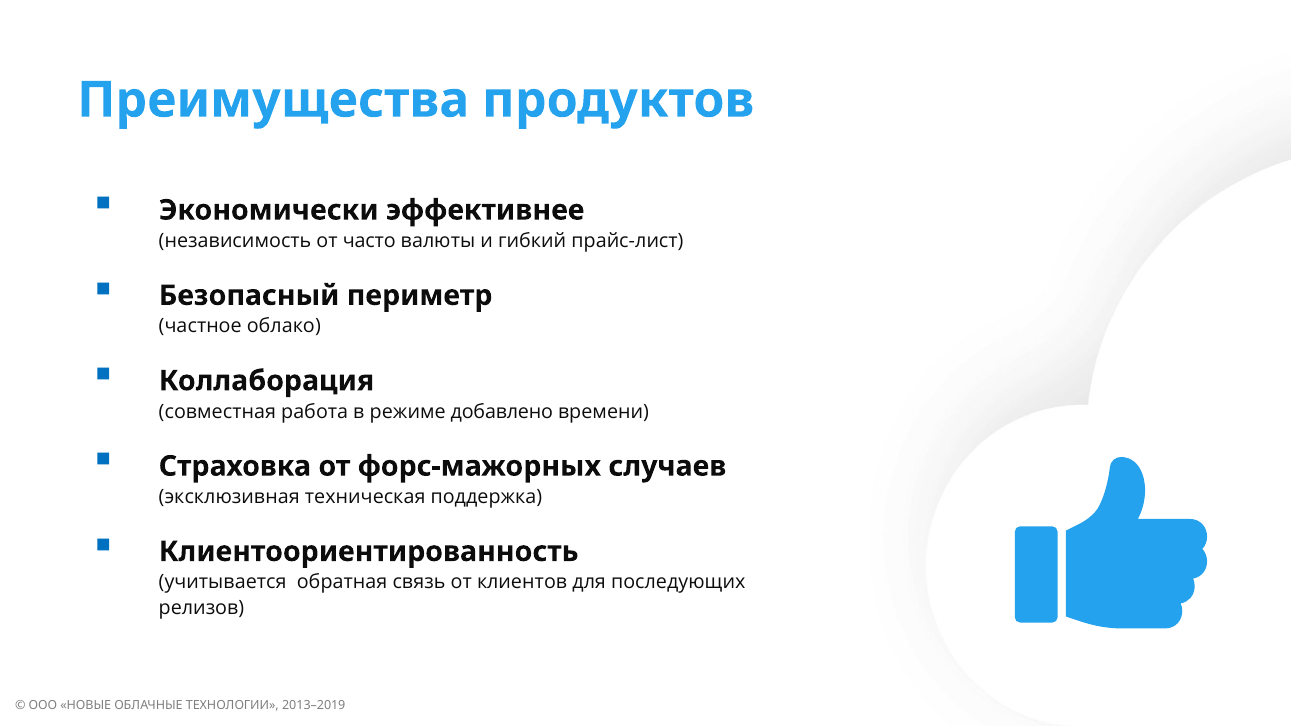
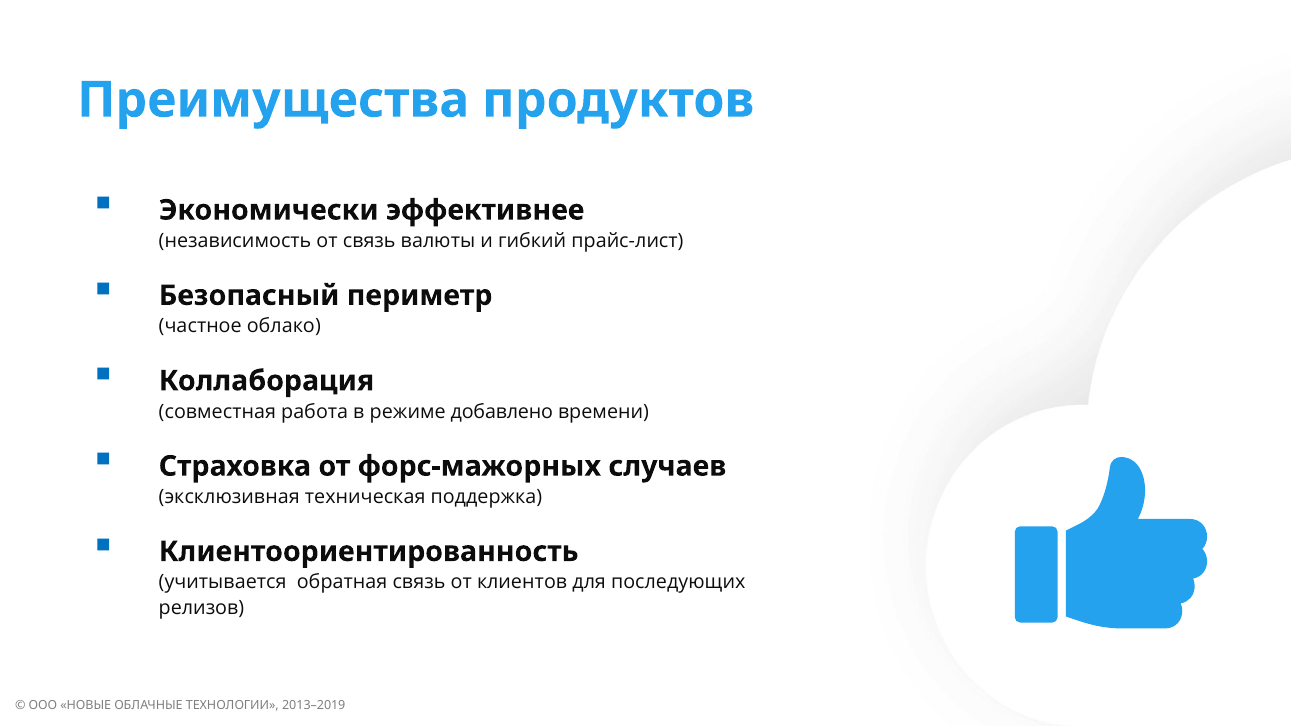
от часто: часто -> связь (369, 241)
